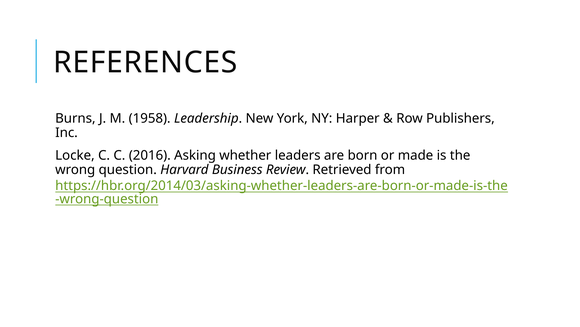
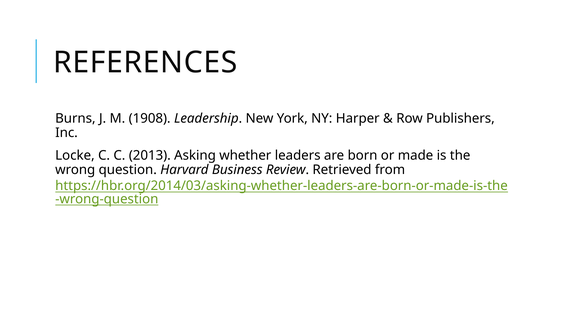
1958: 1958 -> 1908 (150, 118)
2016: 2016 -> 2013 (150, 155)
